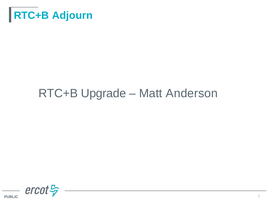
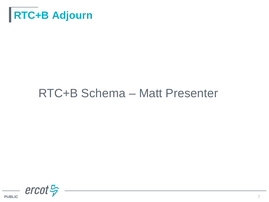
Upgrade: Upgrade -> Schema (103, 93)
Anderson: Anderson -> Presenter (192, 93)
